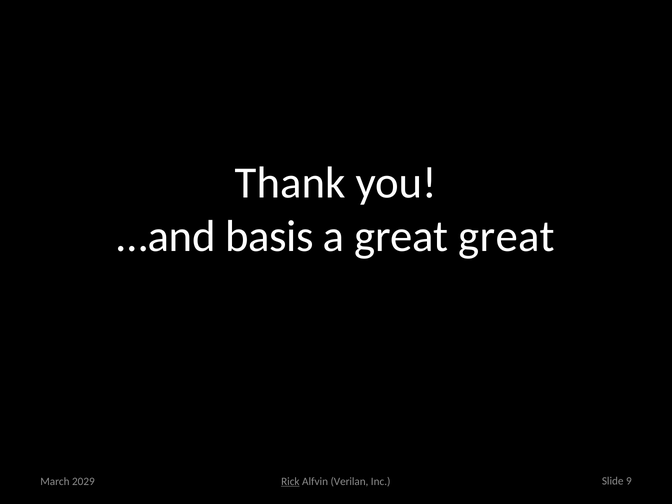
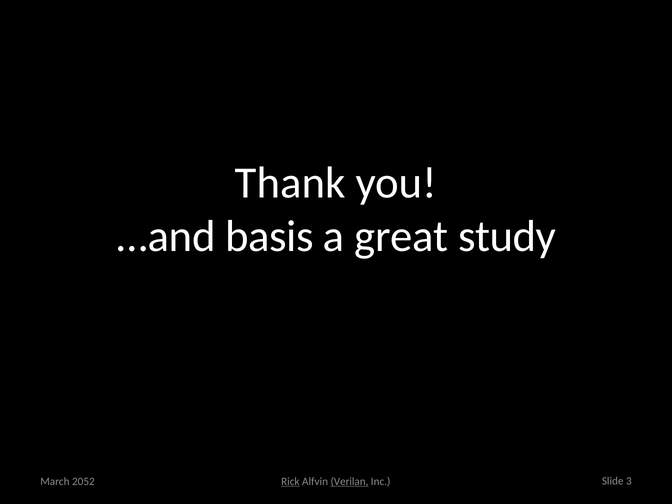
great great: great -> study (507, 237)
2029: 2029 -> 2052 (83, 481)
Verilan underline: none -> present (349, 481)
9: 9 -> 3 (629, 481)
